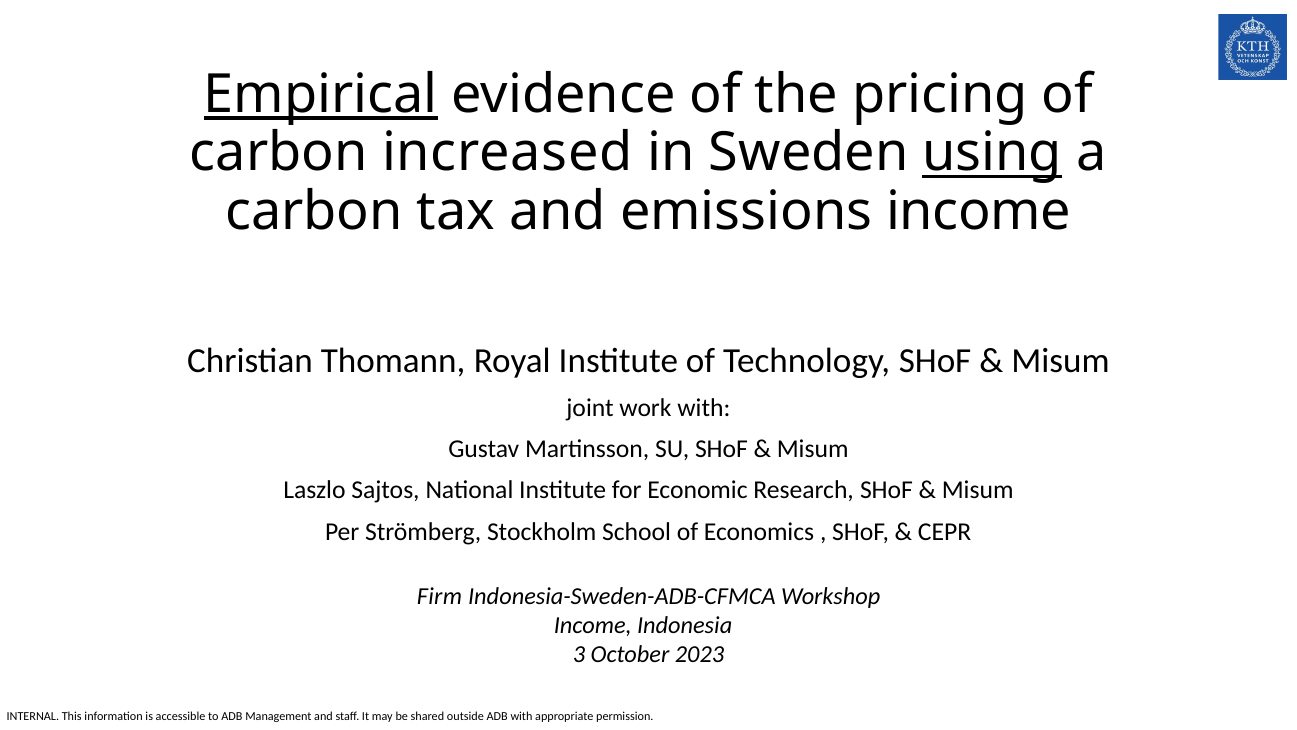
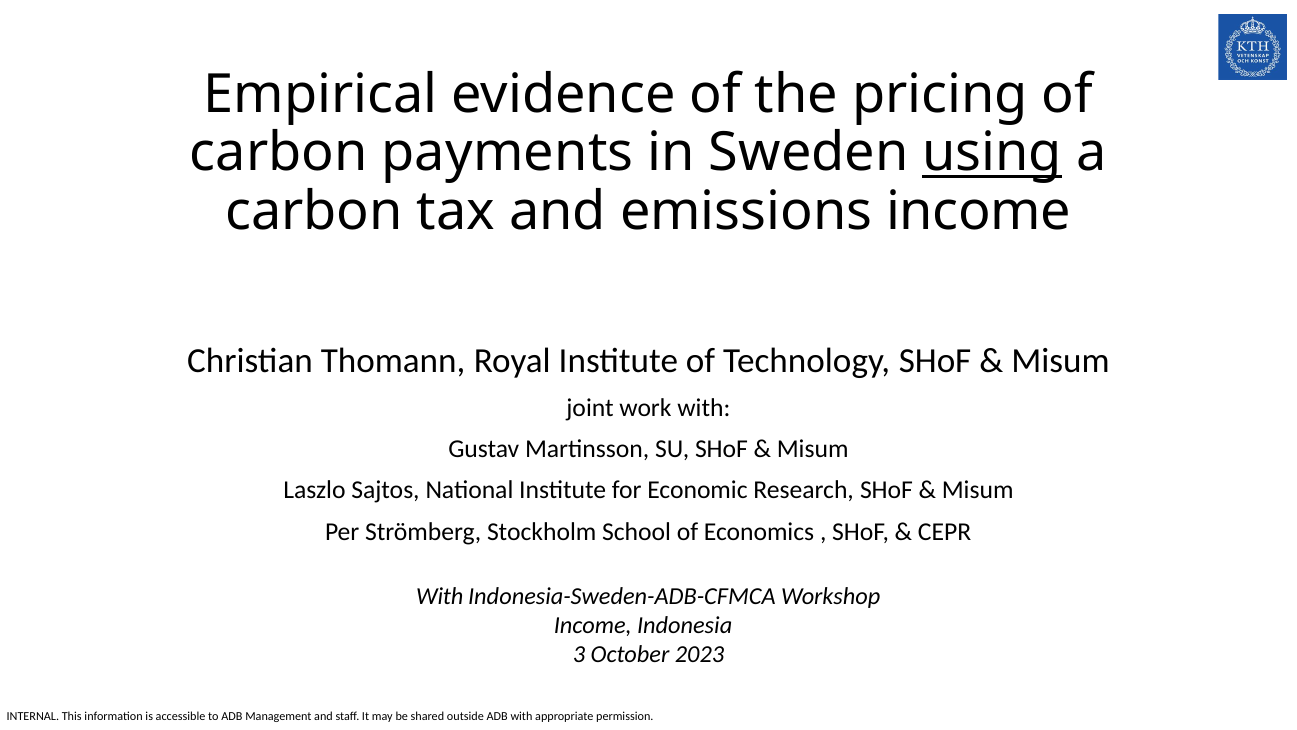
Empirical underline: present -> none (321, 95)
increased: increased -> payments (508, 153)
Firm: Firm -> With (440, 596)
